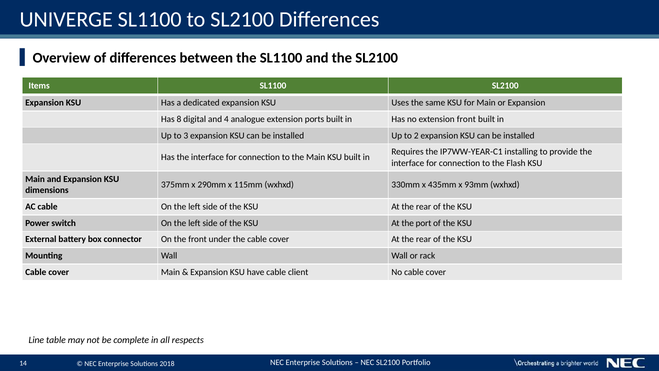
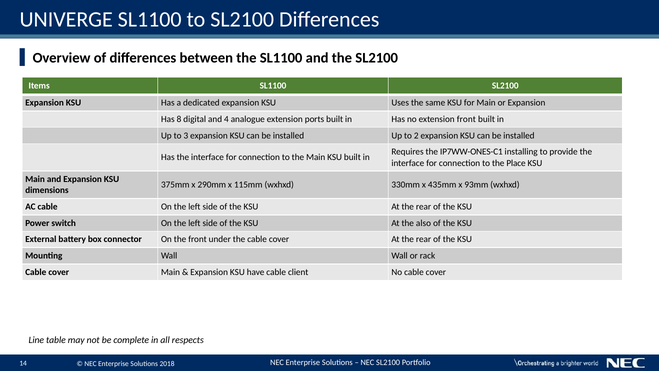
IP7WW-YEAR-C1: IP7WW-YEAR-C1 -> IP7WW-ONES-C1 (471, 152)
Flash: Flash -> Place (516, 163)
port: port -> also (423, 223)
